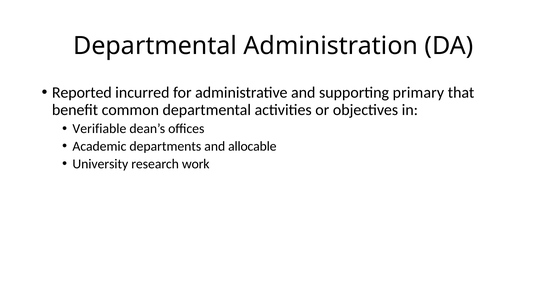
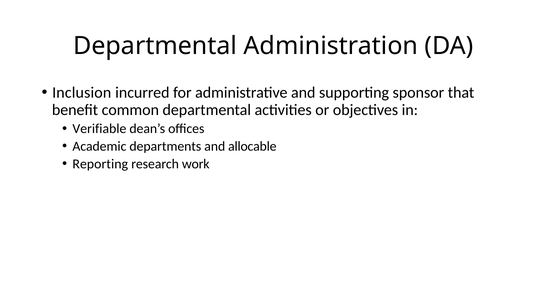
Reported: Reported -> Inclusion (82, 92)
primary: primary -> sponsor (418, 92)
University: University -> Reporting (100, 164)
